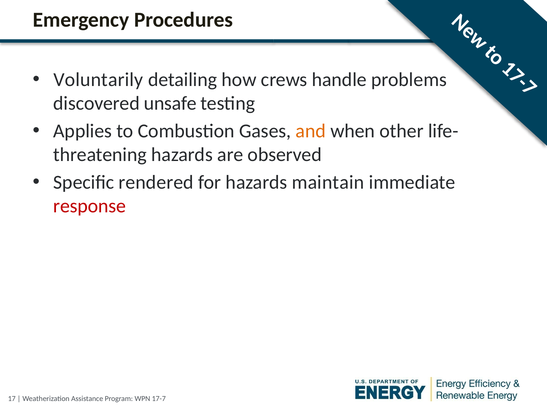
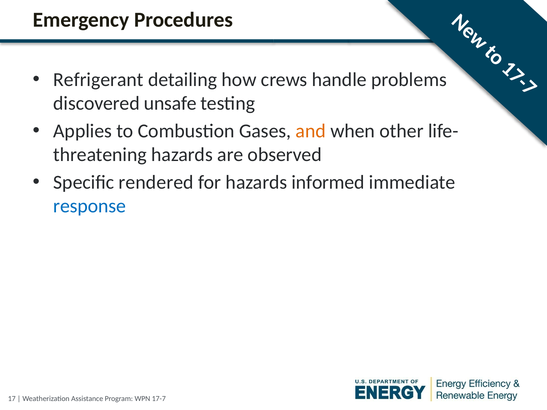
Voluntarily: Voluntarily -> Refrigerant (98, 80)
maintain: maintain -> informed (328, 182)
response colour: red -> blue (90, 206)
